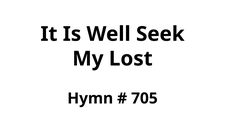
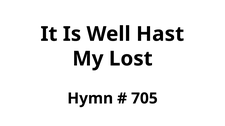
Seek: Seek -> Hast (160, 34)
